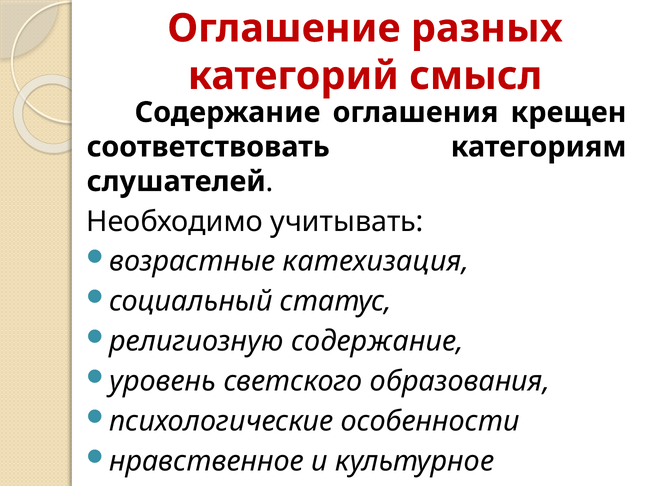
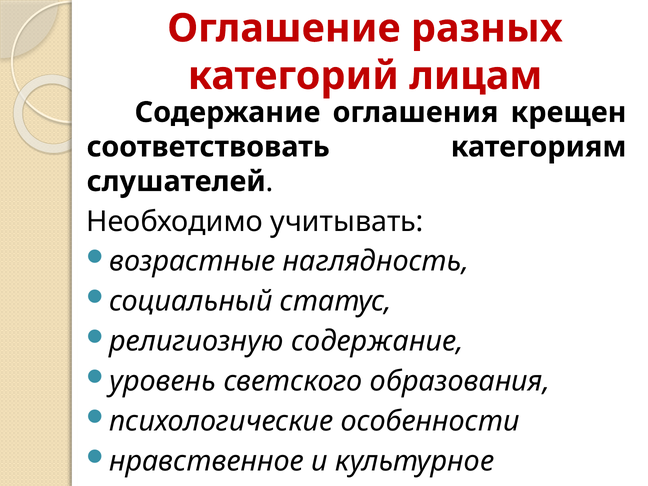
смысл: смысл -> лицам (476, 76)
катехизация: катехизация -> наглядность (376, 261)
